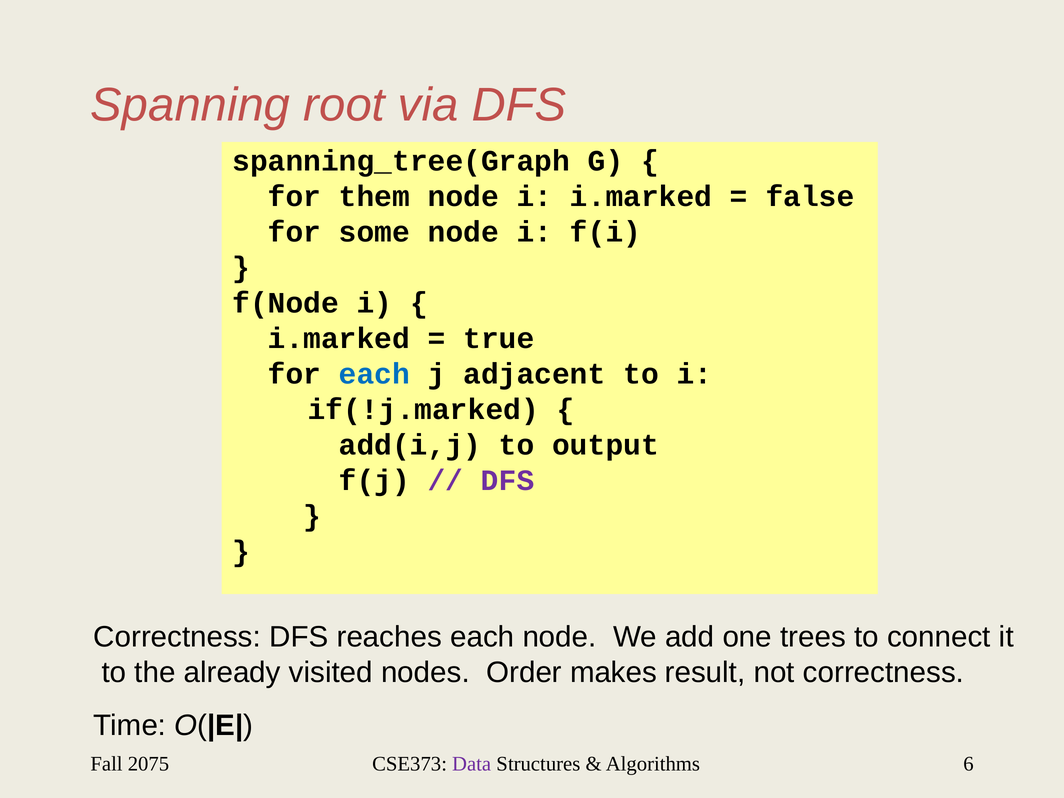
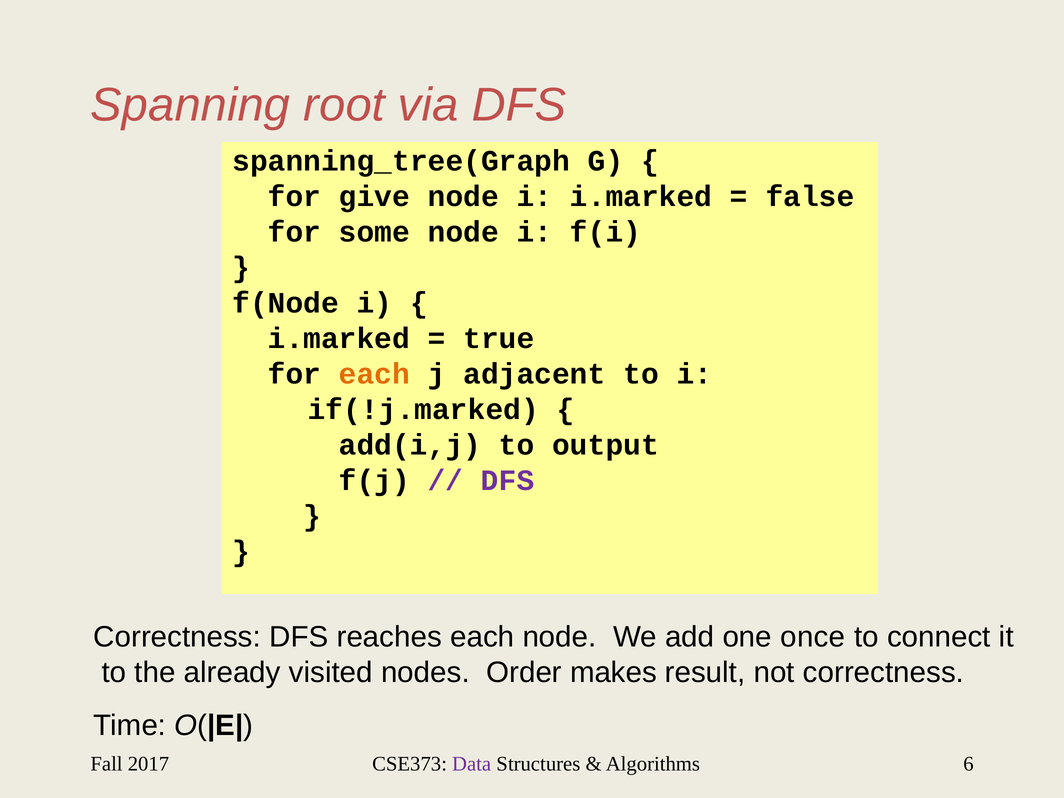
them: them -> give (374, 197)
each colour: blue -> orange (374, 374)
trees: trees -> once (813, 637)
2075: 2075 -> 2017 (148, 764)
